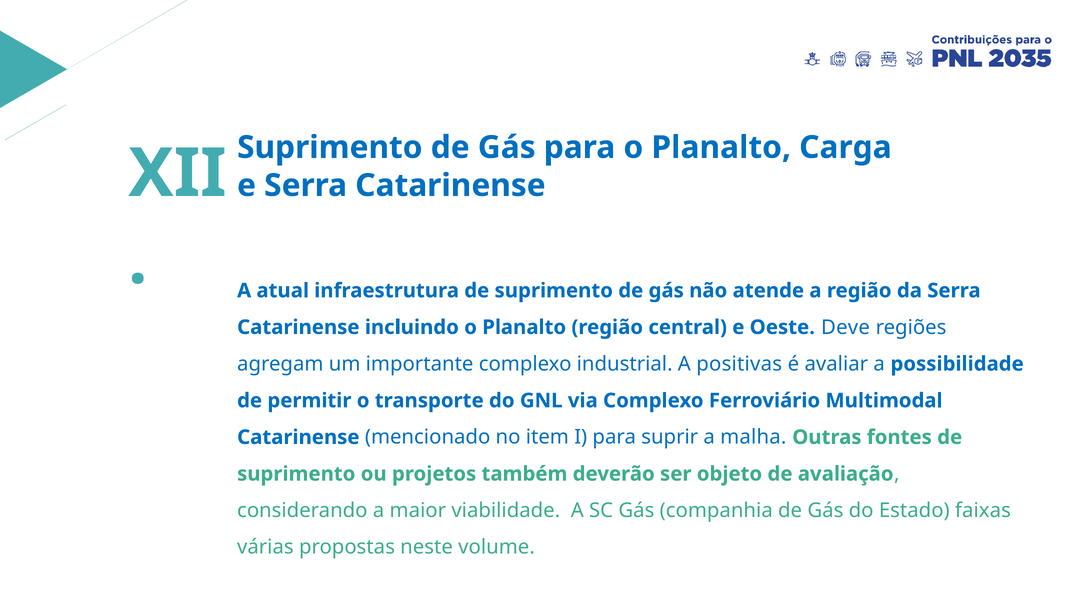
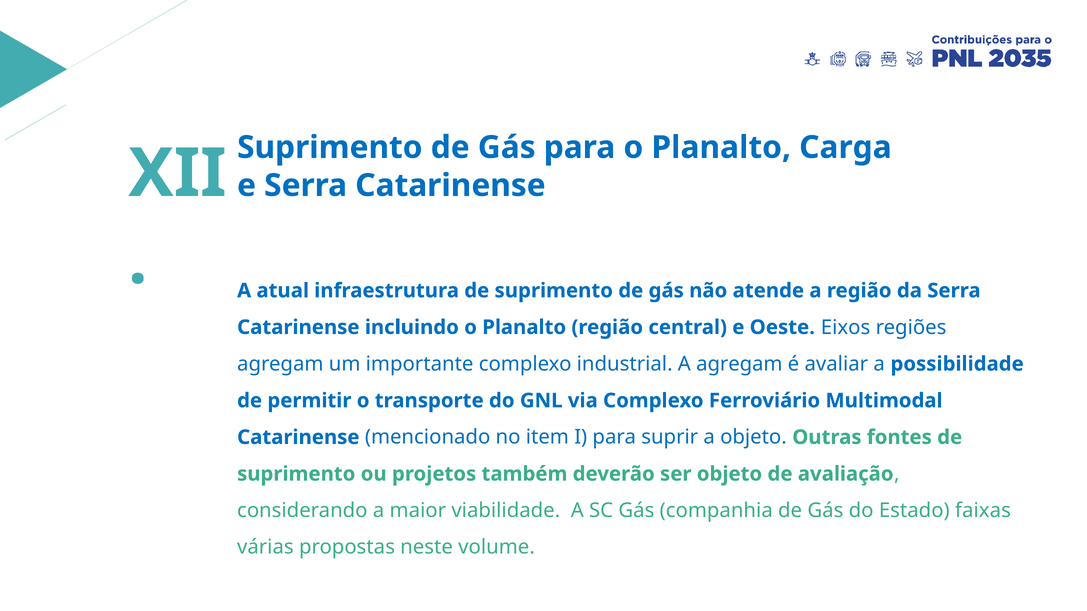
Deve: Deve -> Eixos (846, 328)
A positivas: positivas -> agregam (739, 364)
a malha: malha -> objeto (753, 438)
